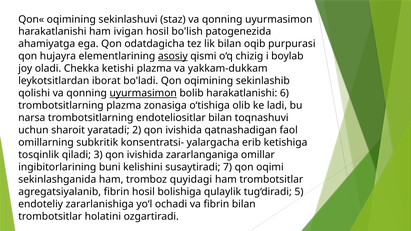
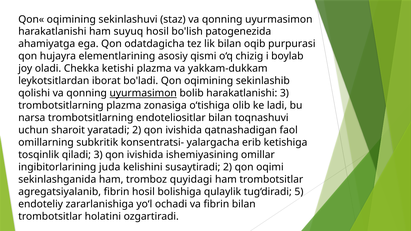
ivigan: ivigan -> suyuq (128, 32)
asosiy underline: present -> none (173, 56)
harakatlanishi 6: 6 -> 3 (284, 93)
zararlanganiga: zararlanganiga -> ishemiyasining (202, 155)
buni: buni -> juda (110, 167)
susaytiradi 7: 7 -> 2 (228, 167)
